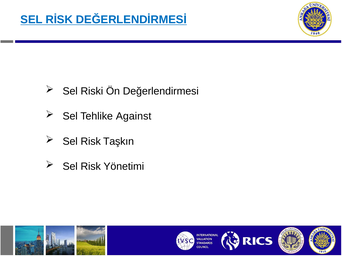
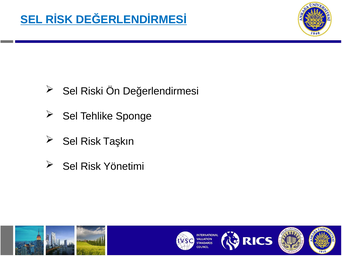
Against: Against -> Sponge (134, 116)
